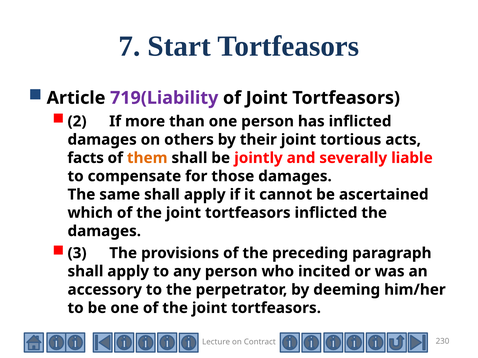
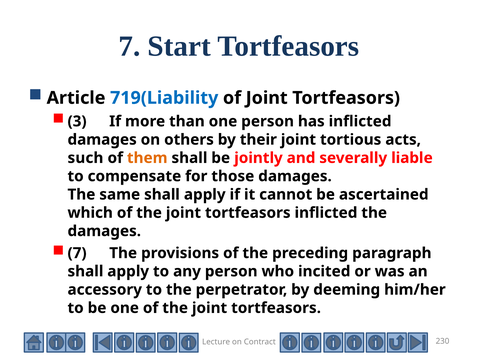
719(Liability colour: purple -> blue (164, 98)
2: 2 -> 3 (77, 122)
facts: facts -> such (85, 158)
3: 3 -> 7 (77, 253)
